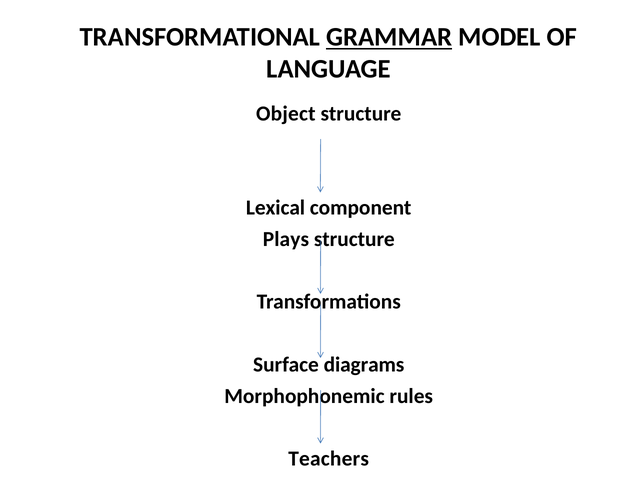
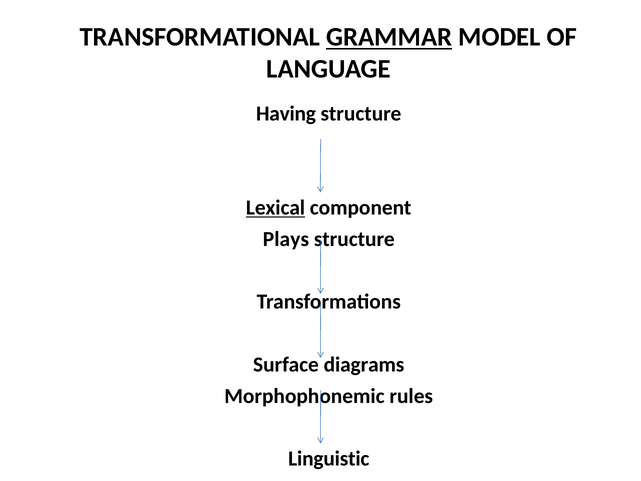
Object: Object -> Having (286, 114)
Lexical underline: none -> present (276, 208)
Teachers: Teachers -> Linguistic (329, 458)
